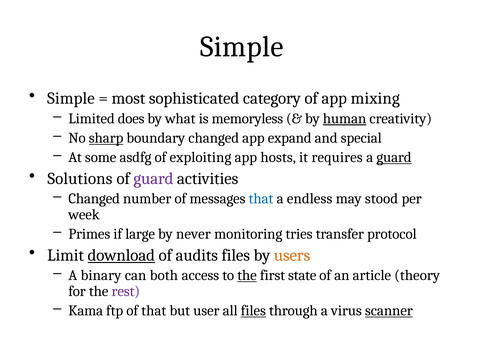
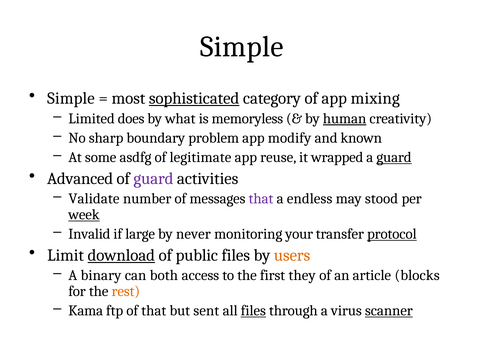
sophisticated underline: none -> present (194, 98)
sharp underline: present -> none (106, 138)
boundary changed: changed -> problem (214, 138)
expand: expand -> modify (290, 138)
special: special -> known (361, 138)
exploiting: exploiting -> legitimate (200, 157)
hosts: hosts -> reuse (278, 157)
requires: requires -> wrapped (337, 157)
Solutions: Solutions -> Advanced (80, 178)
Changed: Changed -> Validate (94, 199)
that colour: blue -> purple (261, 199)
week underline: none -> present (84, 215)
Primes: Primes -> Invalid (89, 234)
tries: tries -> your (299, 234)
protocol underline: none -> present (392, 234)
audits: audits -> public (197, 255)
the underline: present -> none (247, 275)
state: state -> they (302, 275)
theory: theory -> blocks (417, 275)
rest colour: purple -> orange (126, 291)
user: user -> sent (206, 311)
